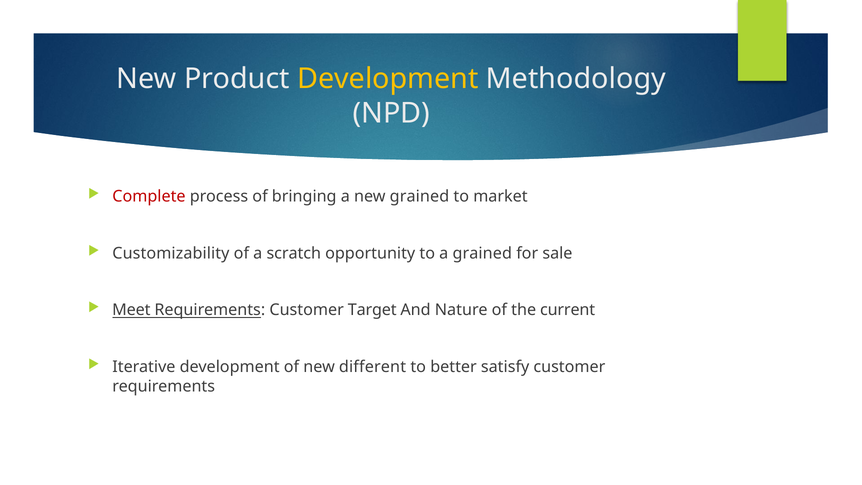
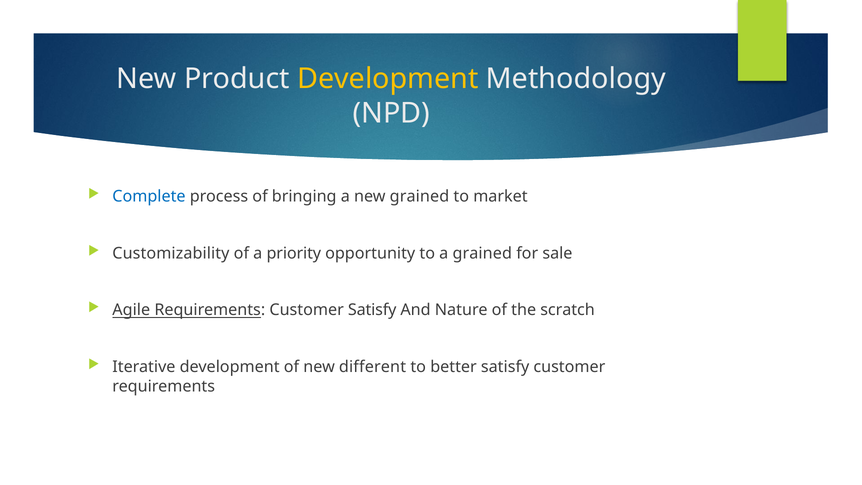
Complete colour: red -> blue (149, 196)
scratch: scratch -> priority (294, 253)
Meet: Meet -> Agile (131, 310)
Customer Target: Target -> Satisfy (372, 310)
current: current -> scratch (568, 310)
